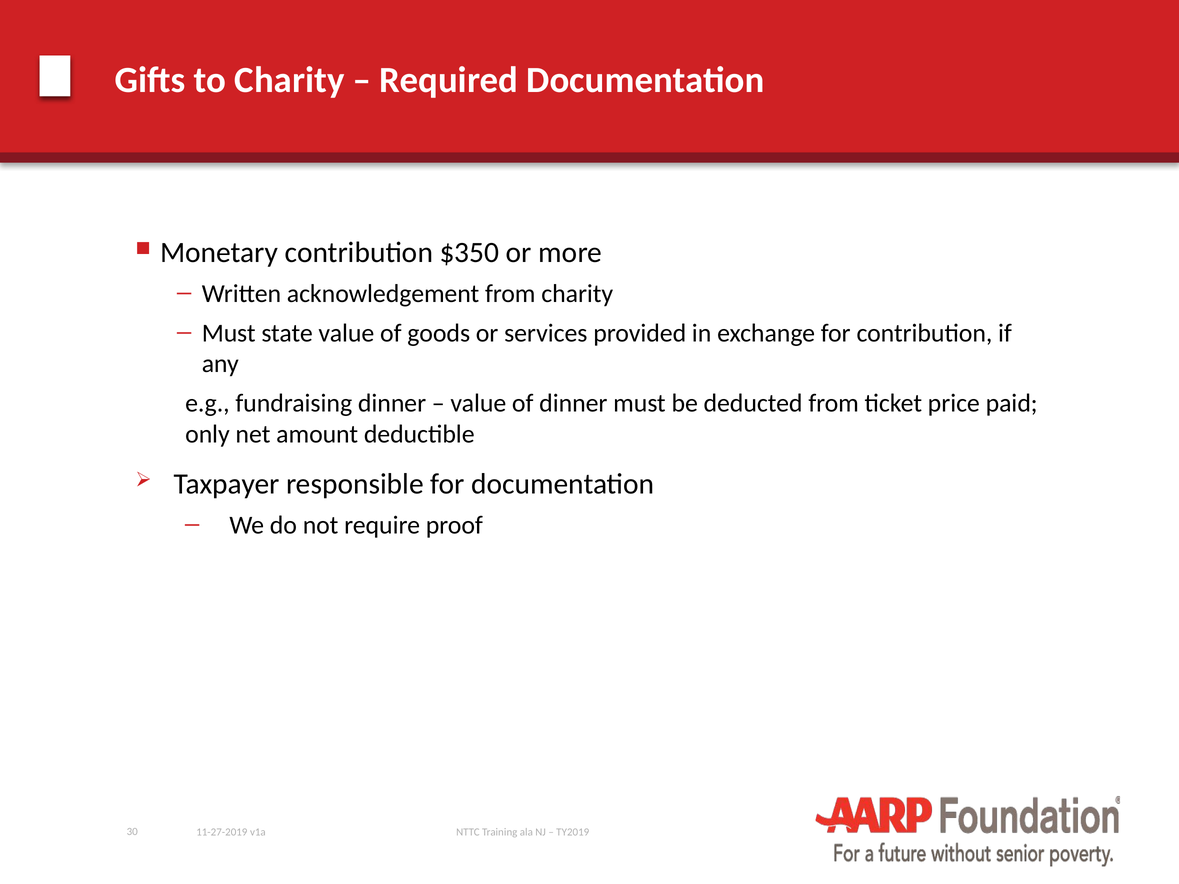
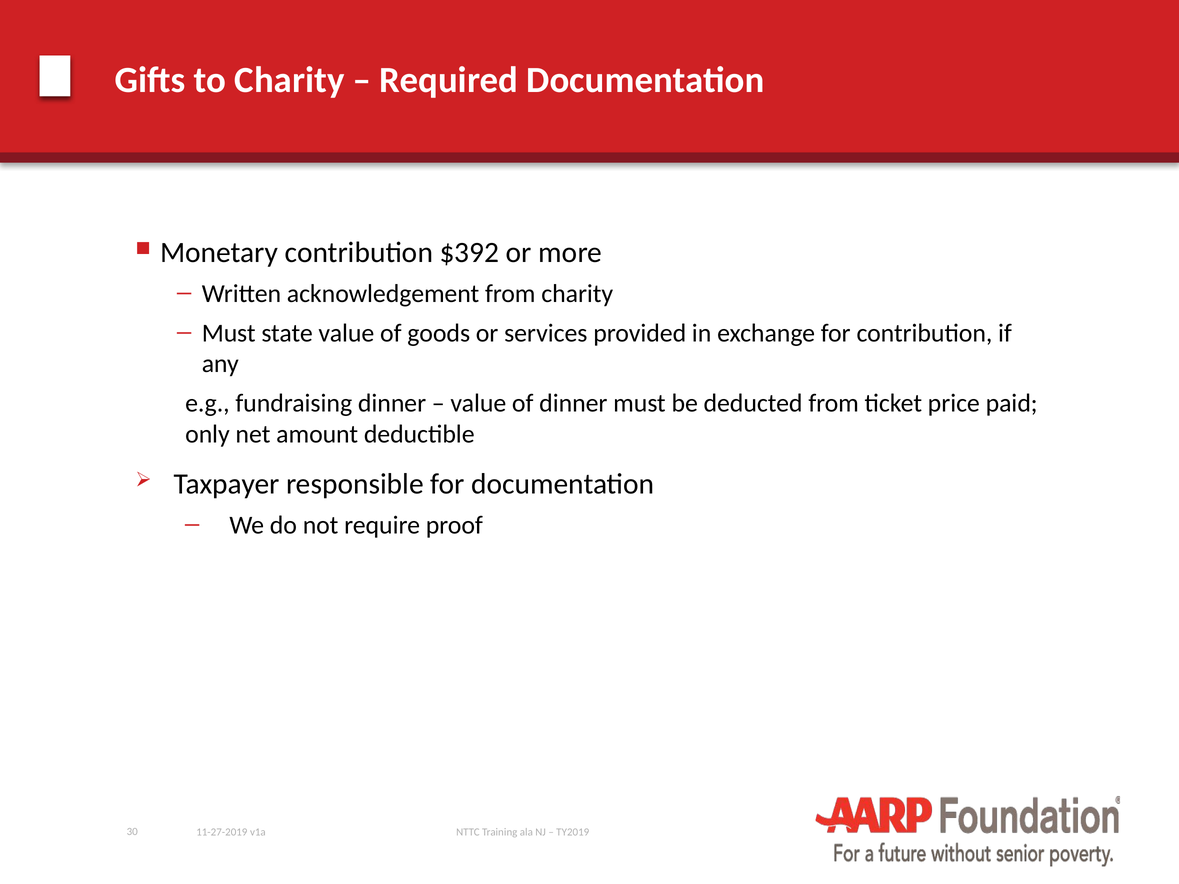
$350: $350 -> $392 (469, 253)
